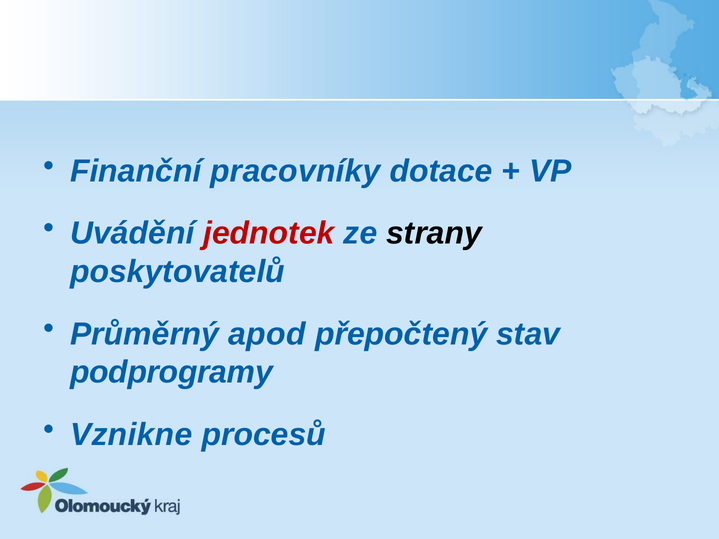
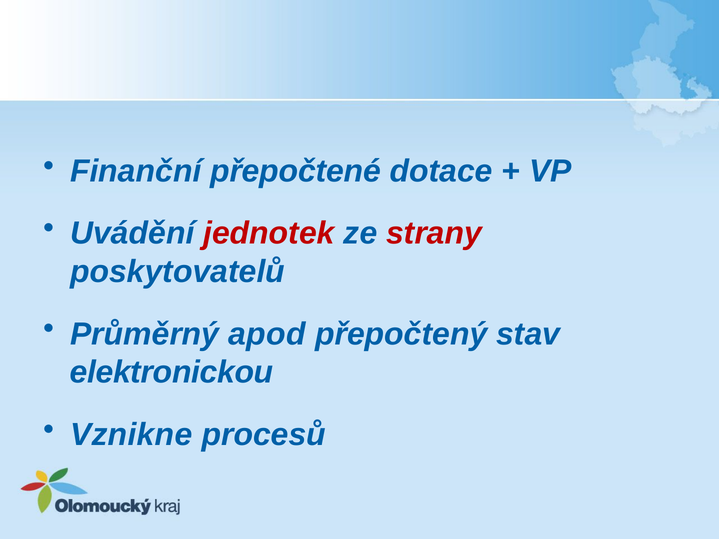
pracovníky: pracovníky -> přepočtené (296, 171)
strany colour: black -> red (434, 234)
podprogramy: podprogramy -> elektronickou (171, 373)
